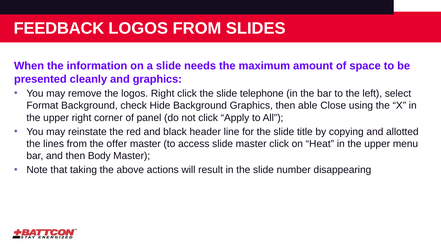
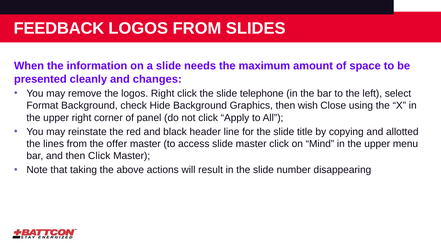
and graphics: graphics -> changes (157, 79)
able: able -> wish (308, 106)
Heat: Heat -> Mind (320, 144)
then Body: Body -> Click (99, 156)
